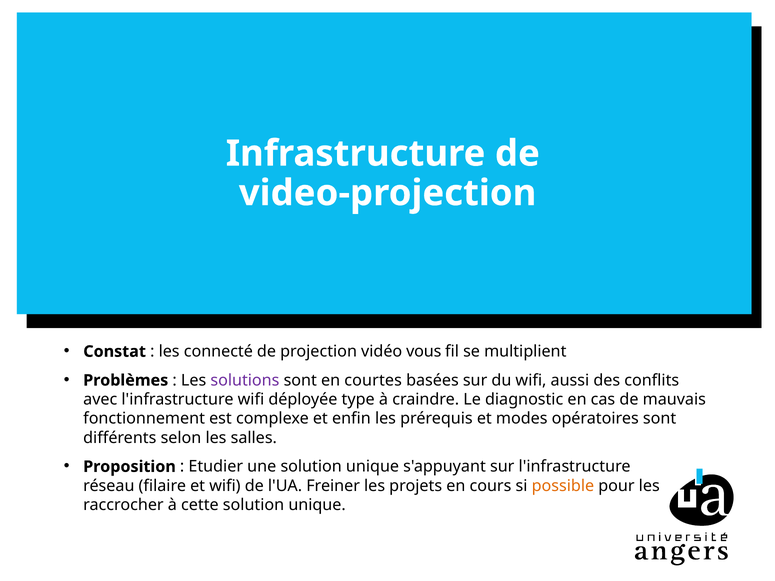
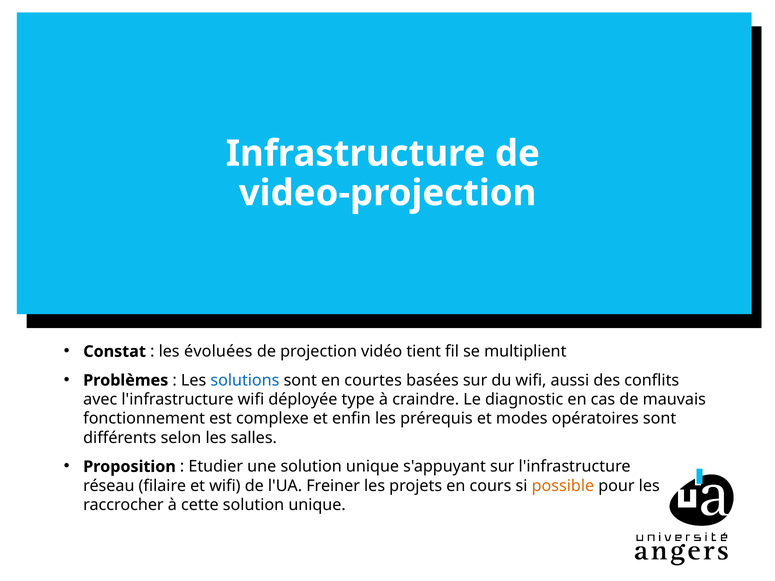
connecté: connecté -> évoluées (218, 352)
vous: vous -> tient (424, 352)
solutions colour: purple -> blue (245, 380)
